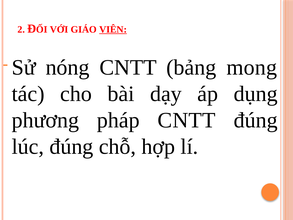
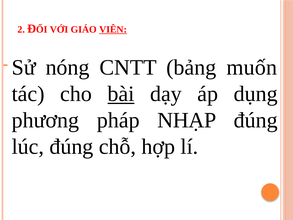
mong: mong -> muốn (252, 67)
bài underline: none -> present (121, 94)
pháp CNTT: CNTT -> NHẠP (187, 120)
